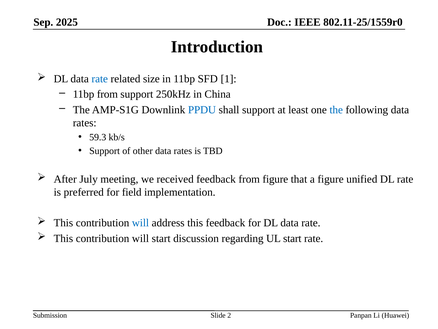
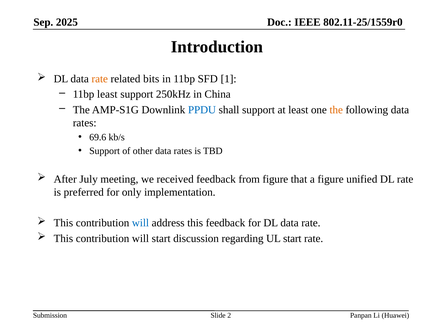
rate colour: blue -> orange (100, 79)
size: size -> bits (151, 79)
11bp from: from -> least (107, 94)
the colour: blue -> orange (336, 110)
59.3: 59.3 -> 69.6 (98, 137)
field: field -> only (132, 192)
